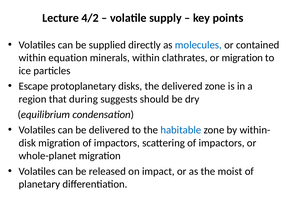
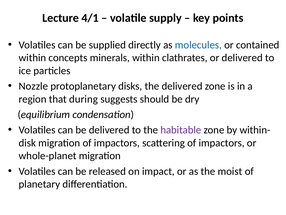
4/2: 4/2 -> 4/1 (90, 18)
equation: equation -> concepts (68, 58)
or migration: migration -> delivered (242, 58)
Escape: Escape -> Nozzle (33, 86)
habitable colour: blue -> purple (181, 130)
